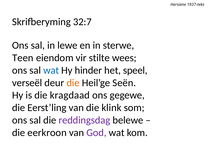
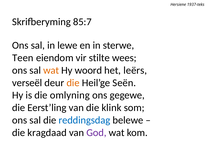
32:7: 32:7 -> 85:7 (82, 22)
wat colour: blue -> orange (51, 70)
hinder: hinder -> woord (88, 70)
speel: speel -> leërs (135, 70)
kragdaad: kragdaad -> omlyning (70, 95)
reddingsdag colour: purple -> blue (84, 120)
eerkroon: eerkroon -> kragdaad (47, 133)
